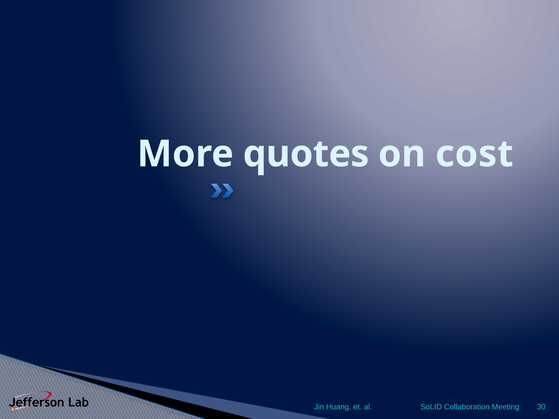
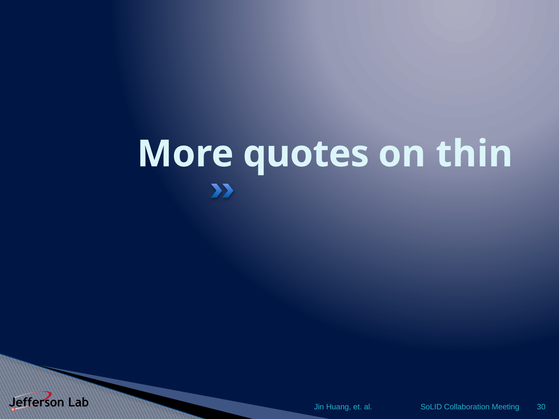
cost: cost -> thin (474, 154)
